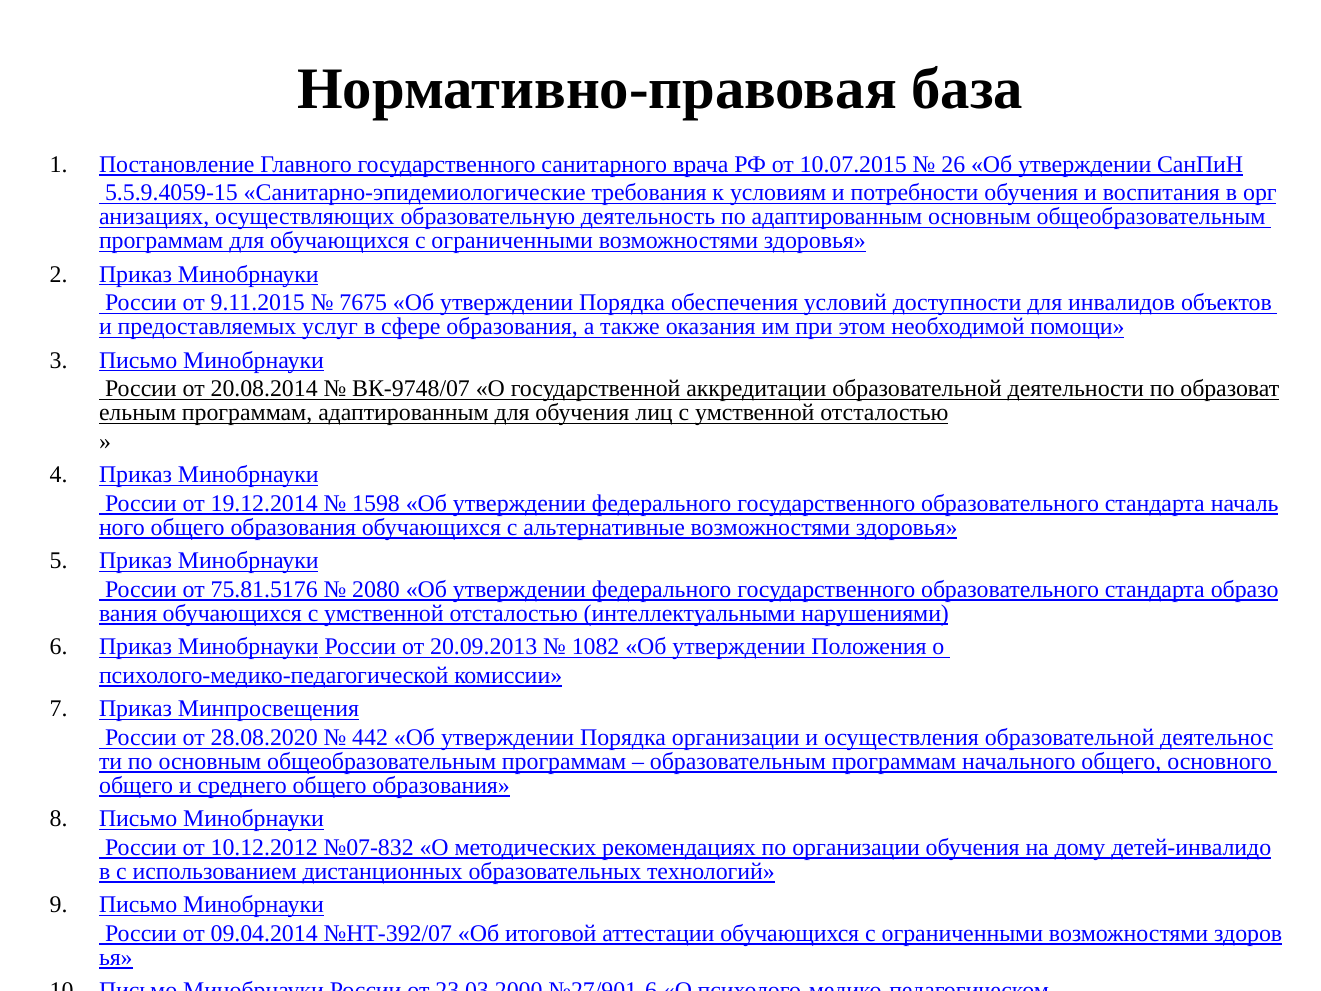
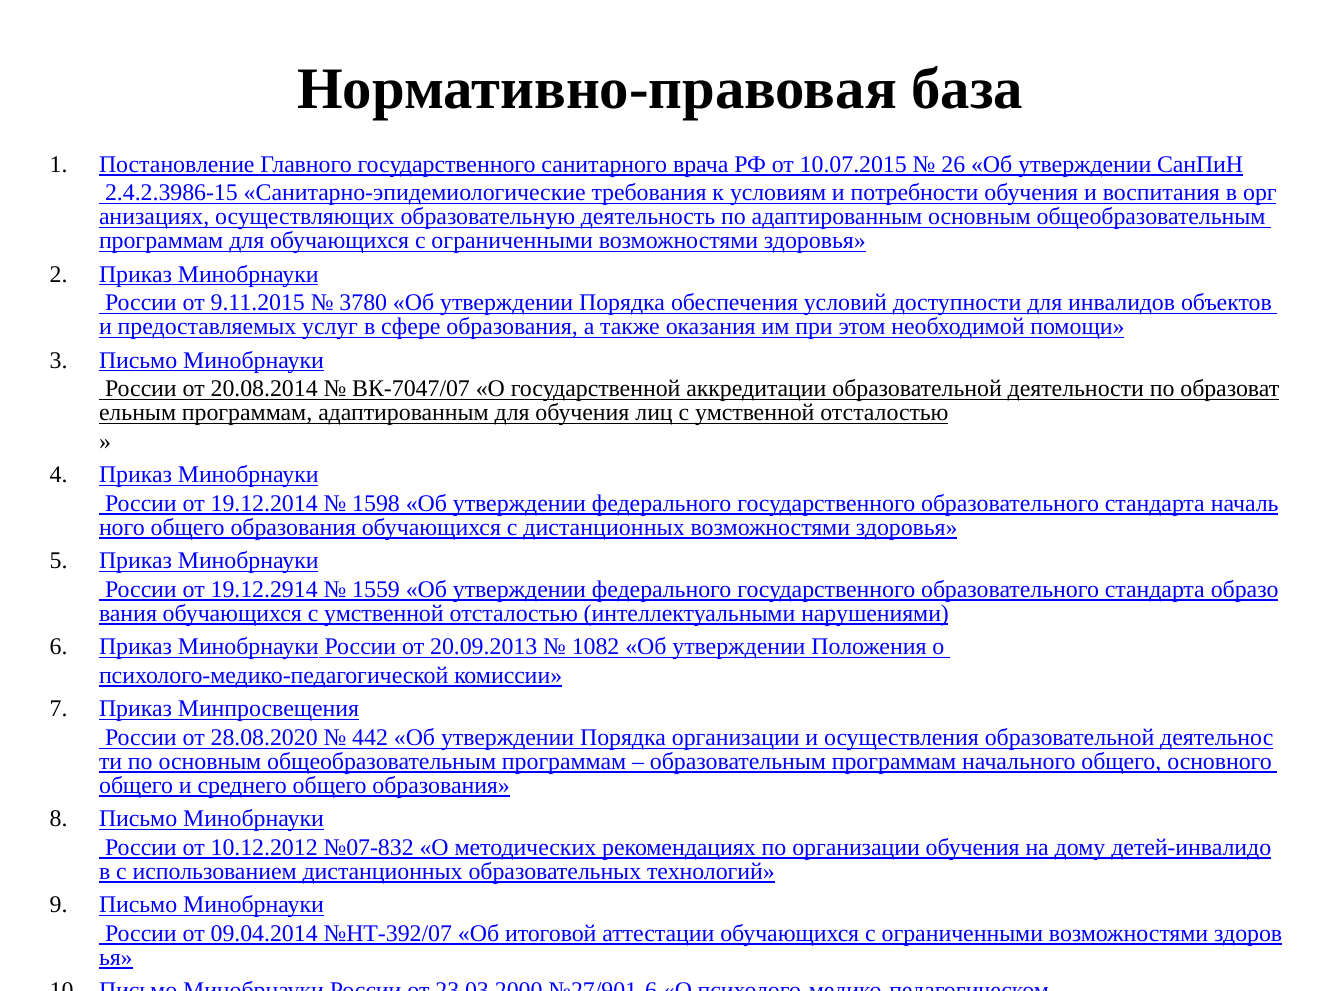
5.5.9.4059-15: 5.5.9.4059-15 -> 2.4.2.3986-15 (171, 193)
7675: 7675 -> 3780 (363, 303)
ВК-9748/07: ВК-9748/07 -> ВК-7047/07 (411, 389)
с альтернативные: альтернативные -> дистанционных (604, 527)
75.81.5176: 75.81.5176 -> 19.12.2914 (264, 589)
2080: 2080 -> 1559 (376, 589)
